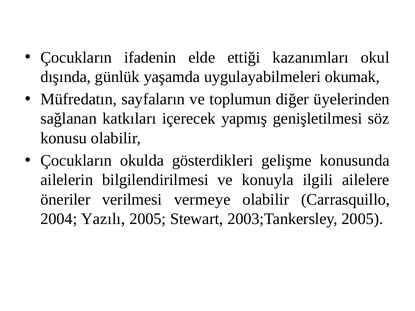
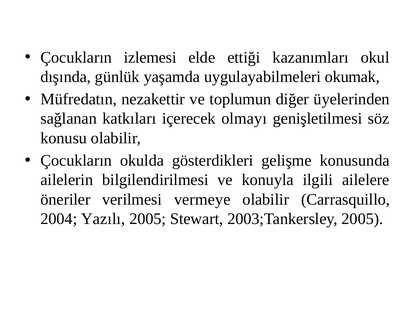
ifadenin: ifadenin -> izlemesi (150, 57)
sayfaların: sayfaların -> nezakettir (153, 99)
yapmış: yapmış -> olmayı (244, 119)
